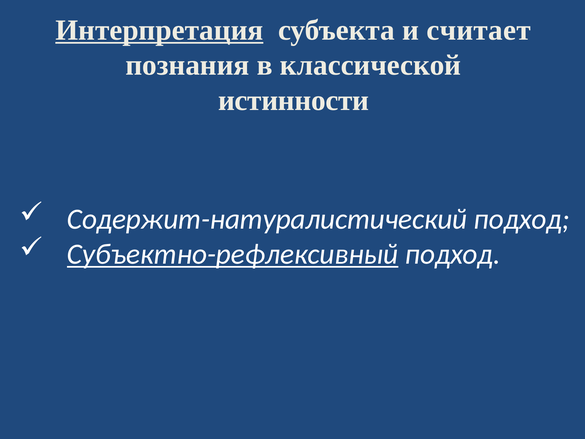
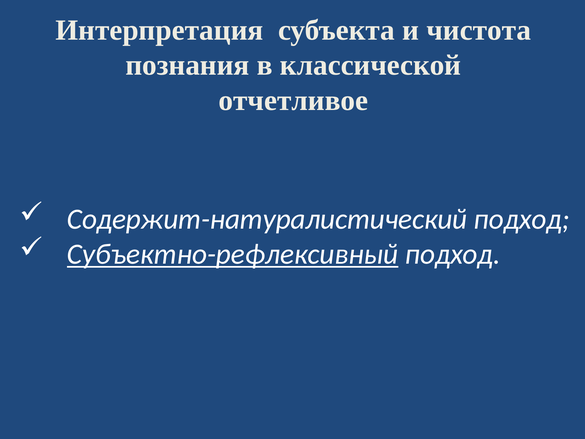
Интерпретация underline: present -> none (159, 30)
считает: считает -> чистота (479, 30)
истинности: истинности -> отчетливое (293, 100)
